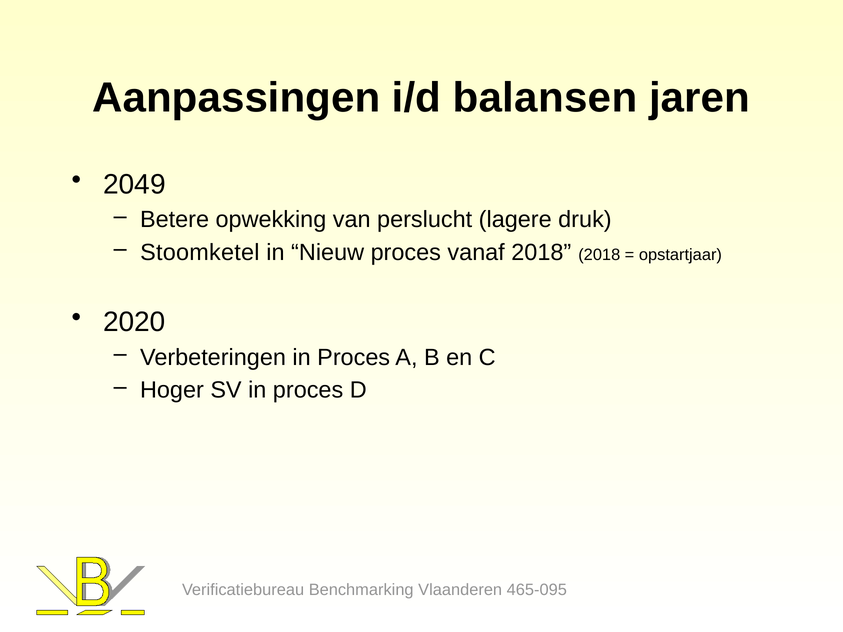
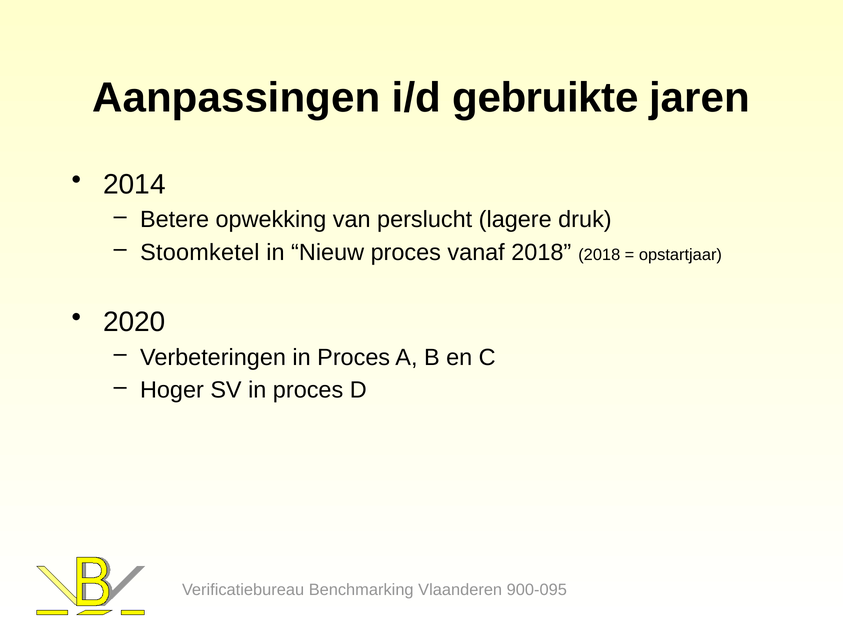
balansen: balansen -> gebruikte (545, 98)
2049: 2049 -> 2014 (134, 184)
465-095: 465-095 -> 900-095 (537, 590)
